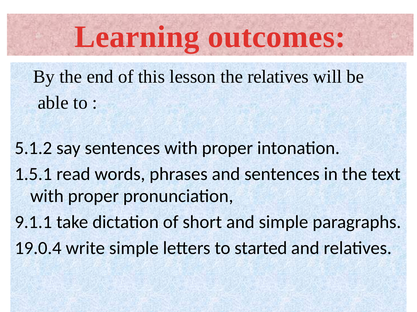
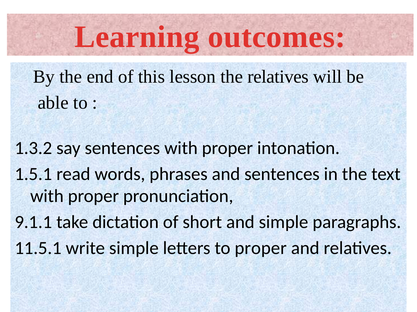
5.1.2: 5.1.2 -> 1.3.2 (33, 148)
19.0.4: 19.0.4 -> 11.5.1 (38, 249)
to started: started -> proper (261, 249)
